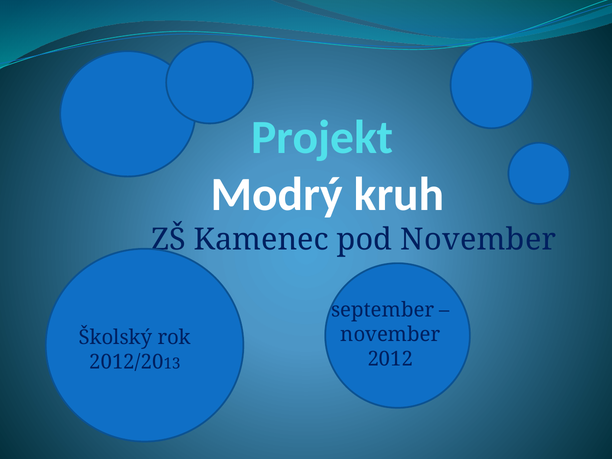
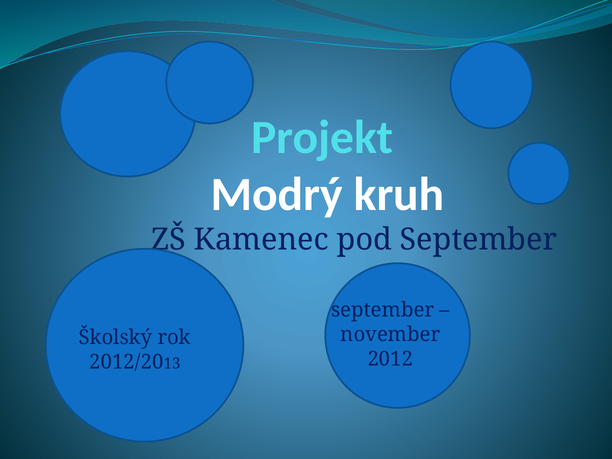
pod November: November -> September (478, 240)
